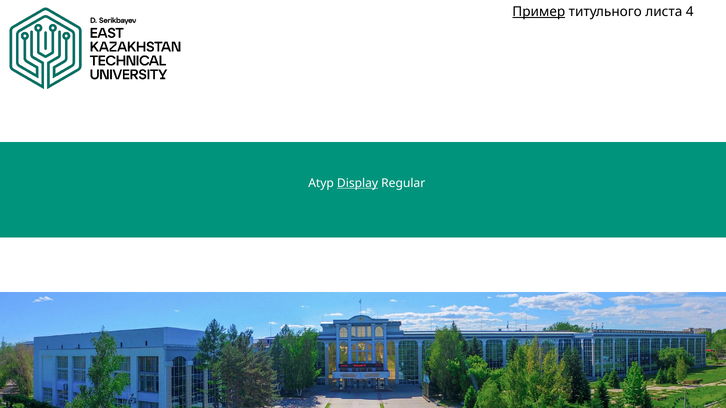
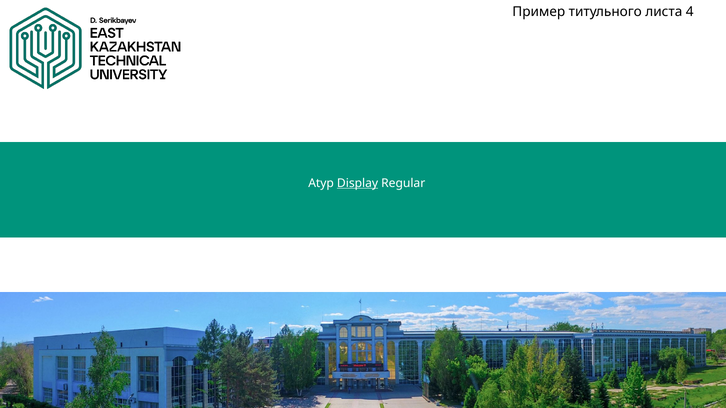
Пример underline: present -> none (539, 12)
